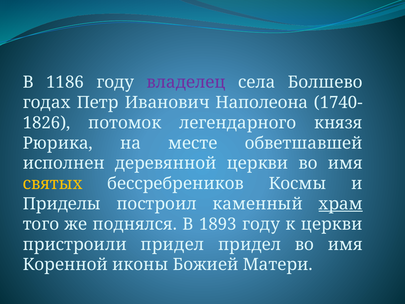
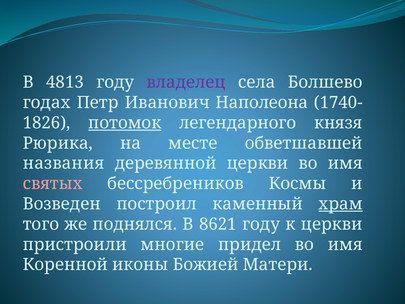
1186: 1186 -> 4813 (65, 82)
потомок underline: none -> present (125, 123)
исполнен: исполнен -> названия (64, 163)
святых colour: yellow -> pink (53, 183)
Приделы: Приделы -> Возведен (62, 204)
1893: 1893 -> 8621 (218, 224)
пристроили придел: придел -> многие (172, 244)
